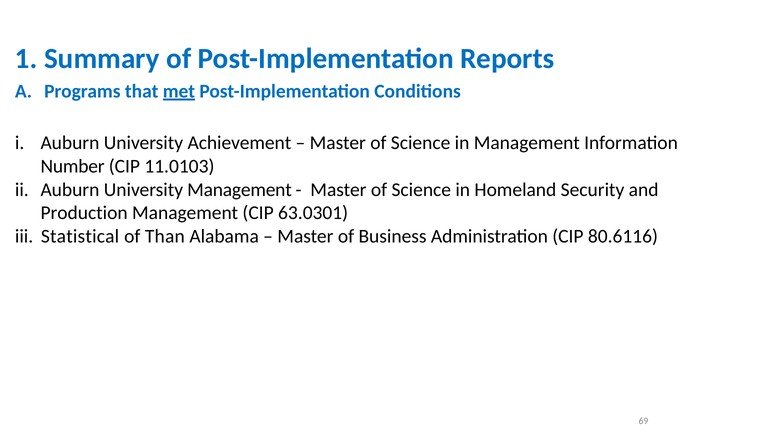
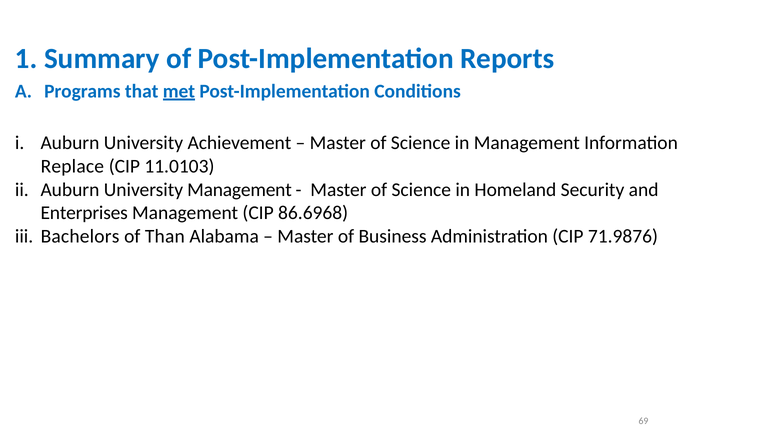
Number: Number -> Replace (72, 166)
Production: Production -> Enterprises (84, 213)
63.0301: 63.0301 -> 86.6968 (313, 213)
Statistical: Statistical -> Bachelors (80, 236)
80.6116: 80.6116 -> 71.9876 (623, 236)
